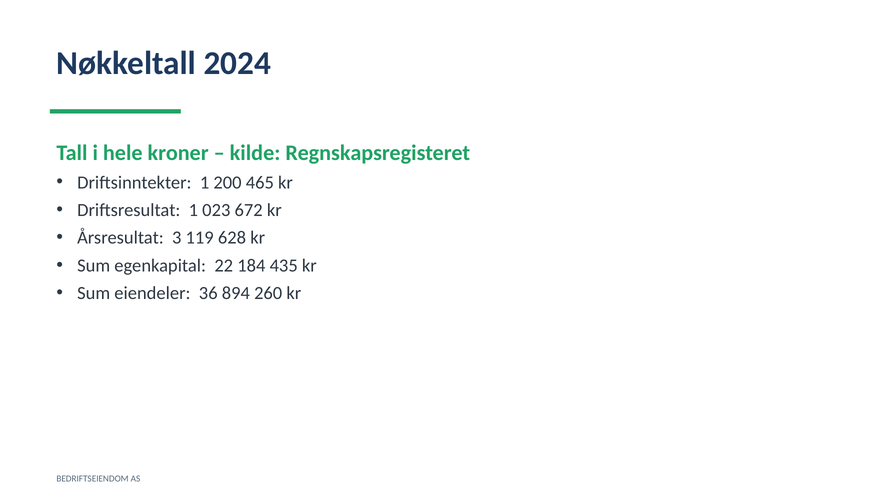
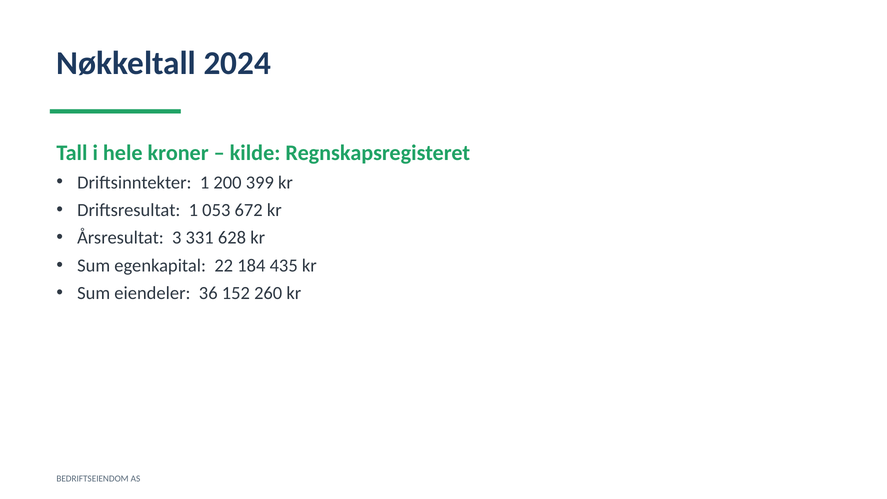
465: 465 -> 399 (260, 182)
023: 023 -> 053 (216, 210)
119: 119 -> 331 (200, 238)
894: 894 -> 152 (236, 293)
